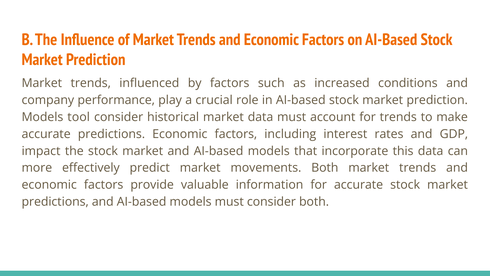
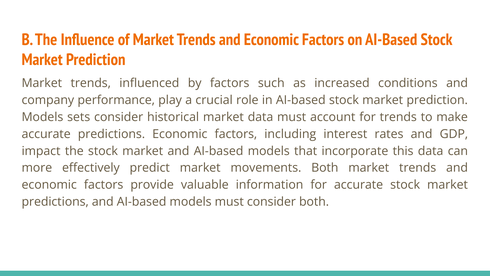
tool: tool -> sets (79, 117)
